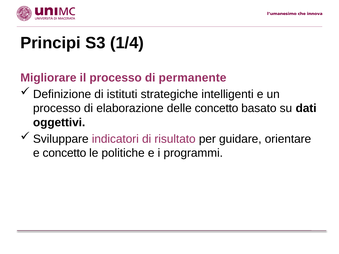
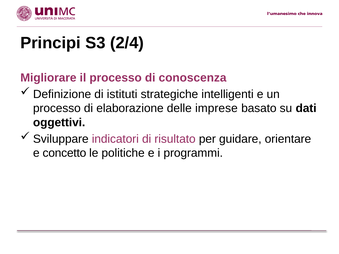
1/4: 1/4 -> 2/4 (127, 43)
permanente: permanente -> conoscenza (193, 78)
delle concetto: concetto -> imprese (216, 108)
